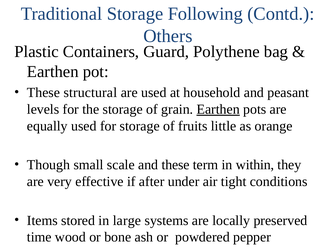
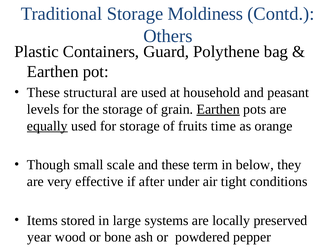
Following: Following -> Moldiness (205, 14)
equally underline: none -> present (47, 126)
little: little -> time (223, 126)
within: within -> below (255, 165)
time: time -> year (39, 237)
